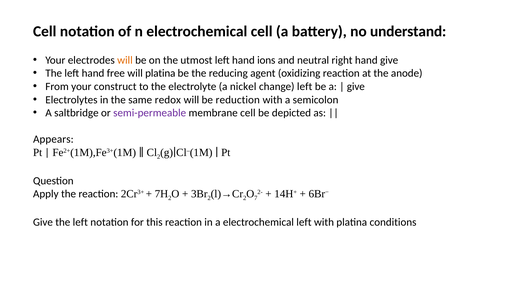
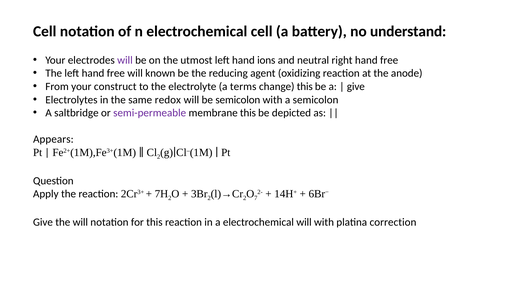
will colour: orange -> purple (125, 60)
right hand give: give -> free (389, 60)
will platina: platina -> known (160, 73)
nickel: nickel -> terms (243, 86)
change left: left -> this (305, 86)
be reduction: reduction -> semicolon (238, 100)
membrane cell: cell -> this (248, 113)
Give the left: left -> will (80, 222)
electrochemical left: left -> will (304, 222)
conditions: conditions -> correction (393, 222)
